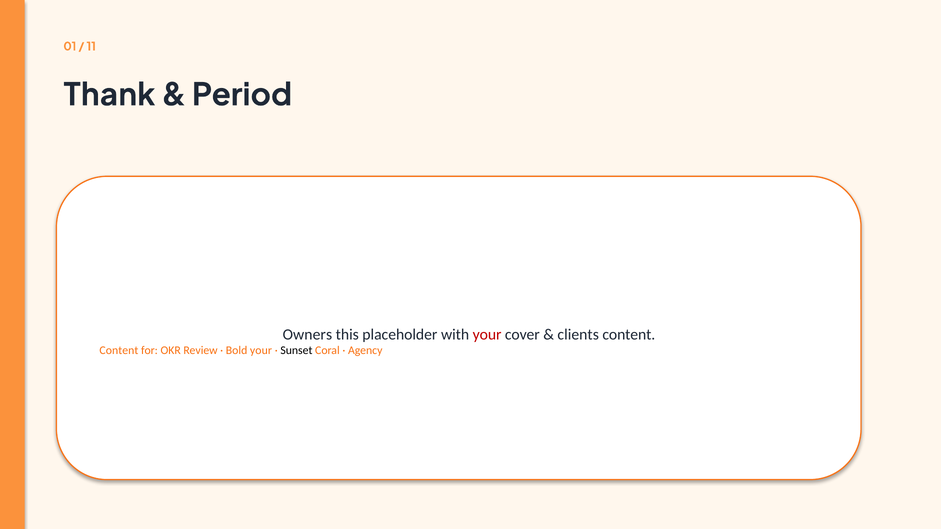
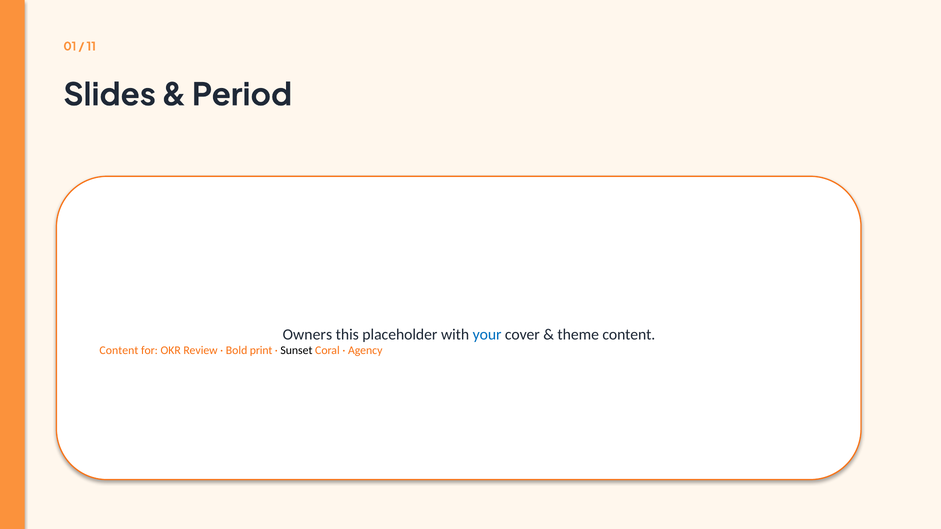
Thank: Thank -> Slides (110, 95)
your colour: red -> blue (487, 335)
clients: clients -> theme (578, 335)
Bold your: your -> print (261, 351)
